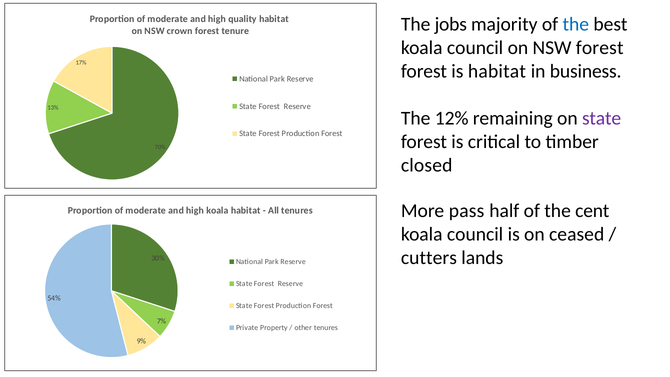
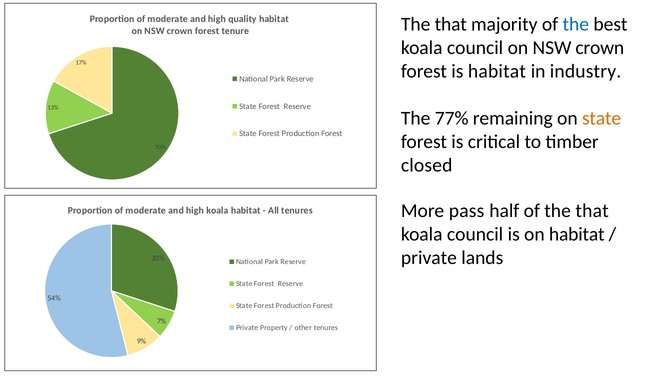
jobs: jobs -> that (451, 24)
forest: forest -> crown (600, 48)
business: business -> industry (586, 71)
12%: 12% -> 77% (452, 118)
state colour: purple -> orange (602, 118)
of the cent: cent -> that (592, 211)
on ceased: ceased -> habitat (577, 234)
cutters: cutters -> private (429, 258)
